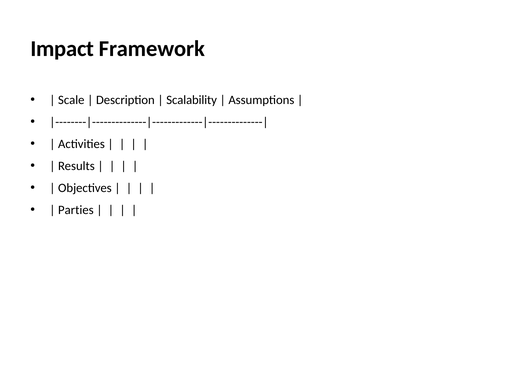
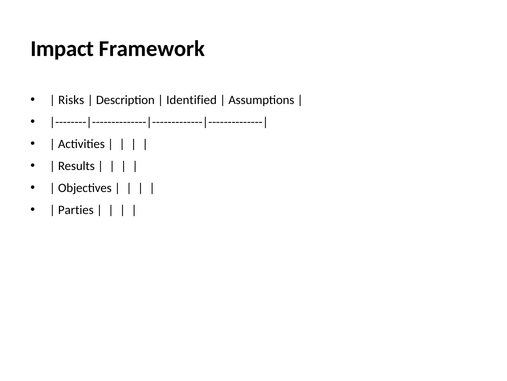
Scale: Scale -> Risks (71, 100)
Scalability: Scalability -> Identified (192, 100)
